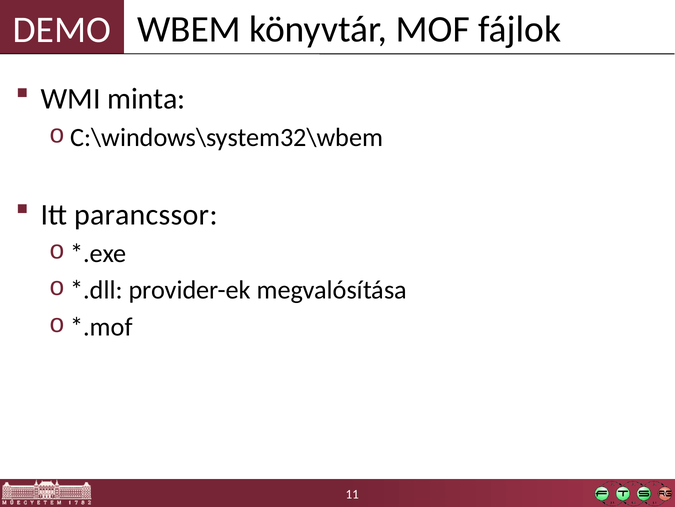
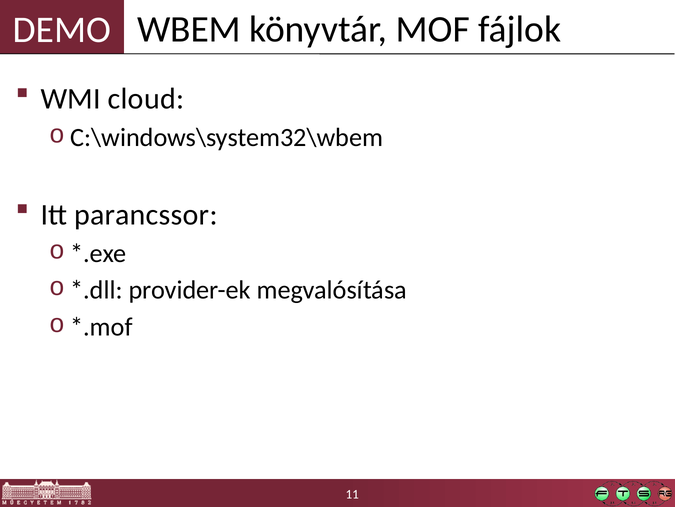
minta: minta -> cloud (146, 99)
